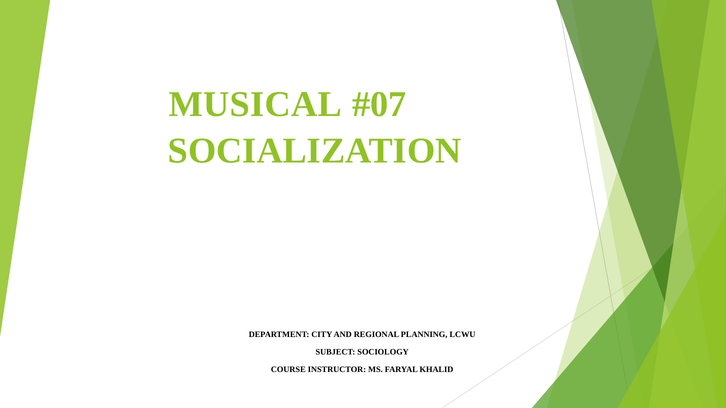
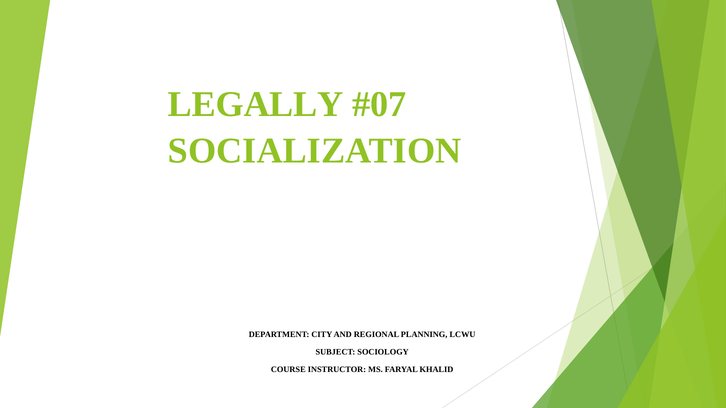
MUSICAL: MUSICAL -> LEGALLY (256, 104)
